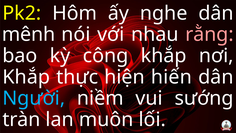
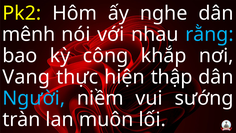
rằng colour: pink -> light blue (209, 34)
Khắp: Khắp -> Vang (26, 77)
hiến: hiến -> thập (172, 77)
